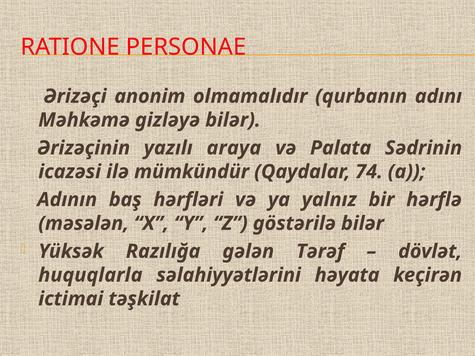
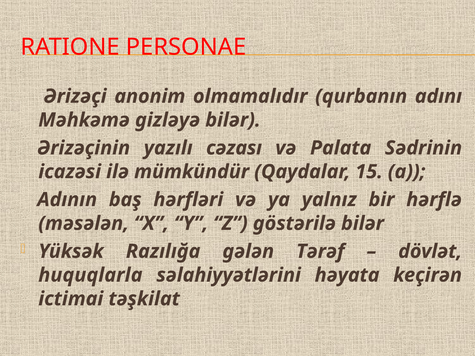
araya: araya -> cəzası (234, 148)
74: 74 -> 15 (369, 172)
